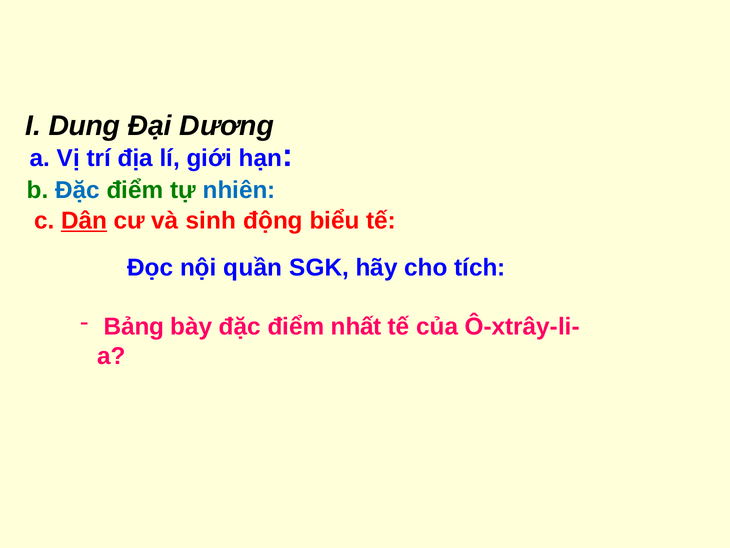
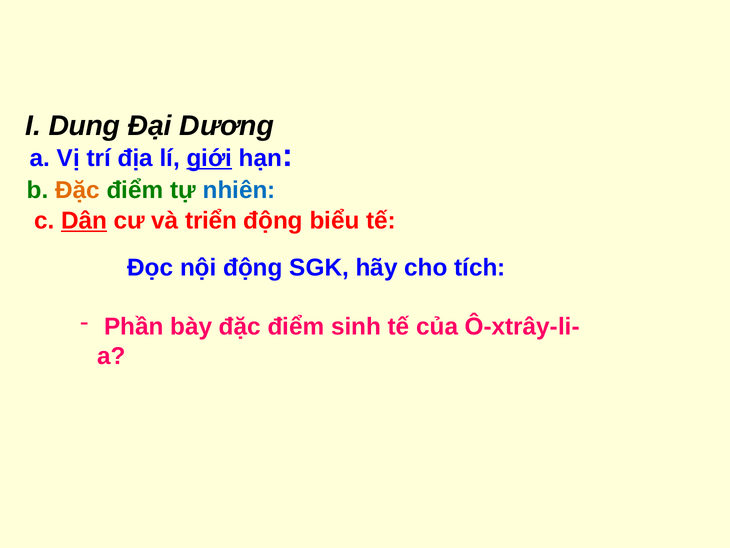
giới underline: none -> present (209, 158)
Đặc colour: blue -> orange (78, 190)
sinh: sinh -> triển (211, 221)
nội quần: quần -> động (253, 267)
Bảng: Bảng -> Phần (134, 327)
nhất: nhất -> sinh (356, 327)
